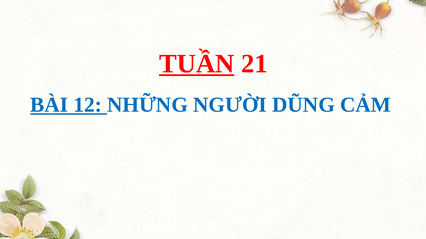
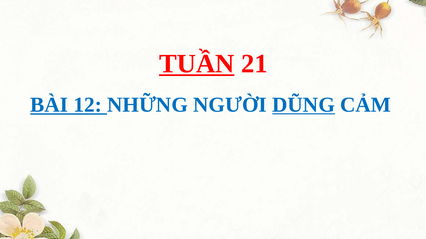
DŨNG underline: none -> present (304, 105)
